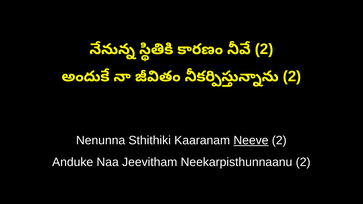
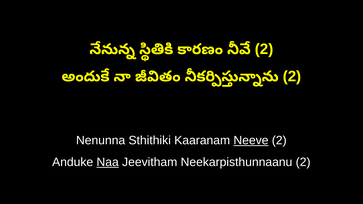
Naa underline: none -> present (108, 162)
